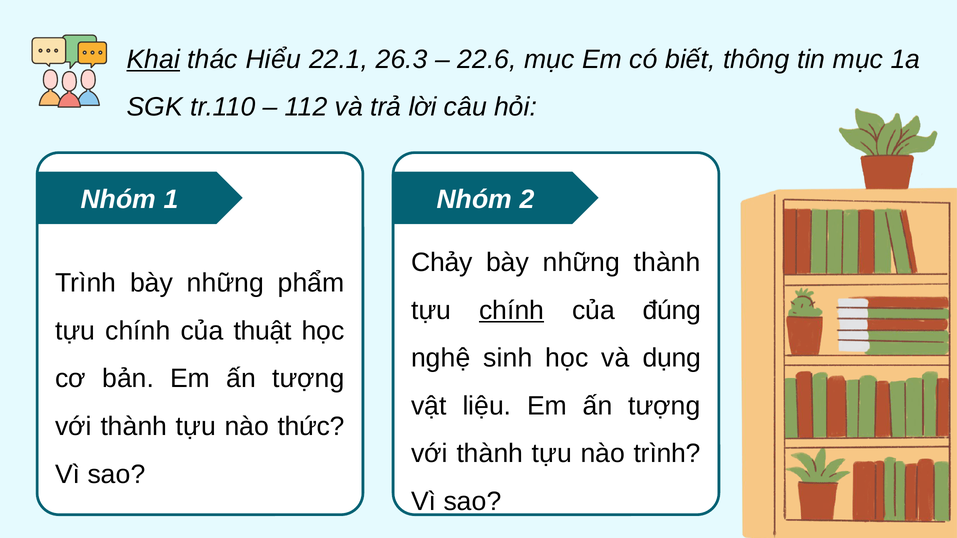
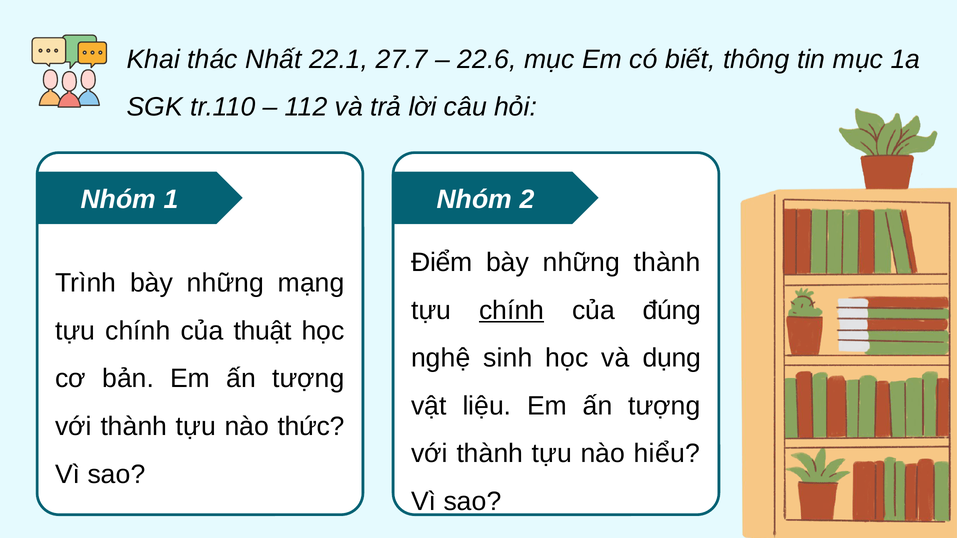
Khai underline: present -> none (153, 59)
Hiểu: Hiểu -> Nhất (273, 59)
26.3: 26.3 -> 27.7 (402, 59)
Chảy: Chảy -> Điểm (442, 263)
phẩm: phẩm -> mạng (311, 283)
nào trình: trình -> hiểu (667, 454)
